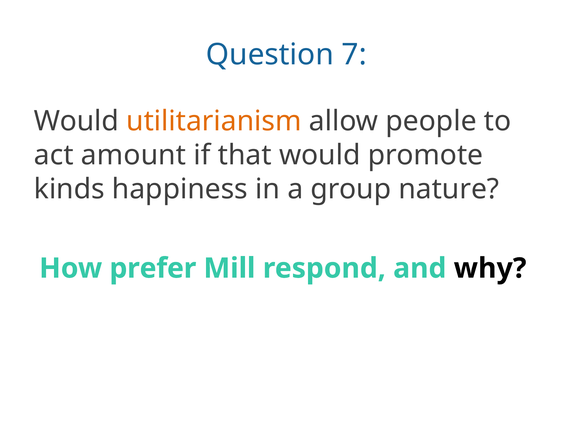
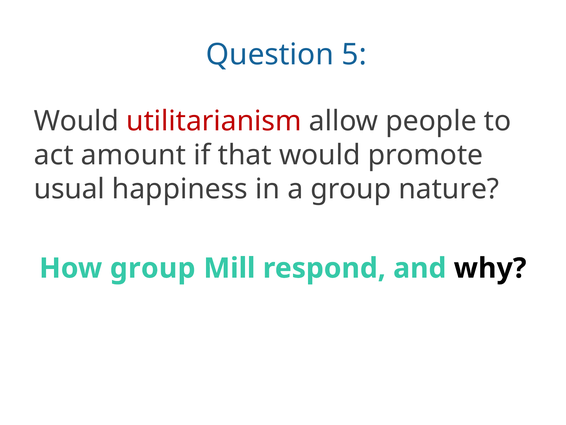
7: 7 -> 5 (354, 54)
utilitarianism colour: orange -> red (214, 121)
kinds: kinds -> usual (69, 189)
How prefer: prefer -> group (153, 268)
